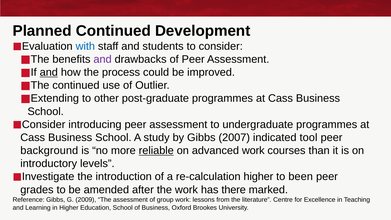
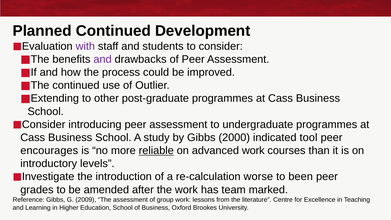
with colour: blue -> purple (85, 46)
and underline: present -> none (49, 72)
2007: 2007 -> 2000 (234, 137)
background: background -> encourages (49, 151)
re-calculation higher: higher -> worse (258, 177)
there: there -> team (234, 190)
